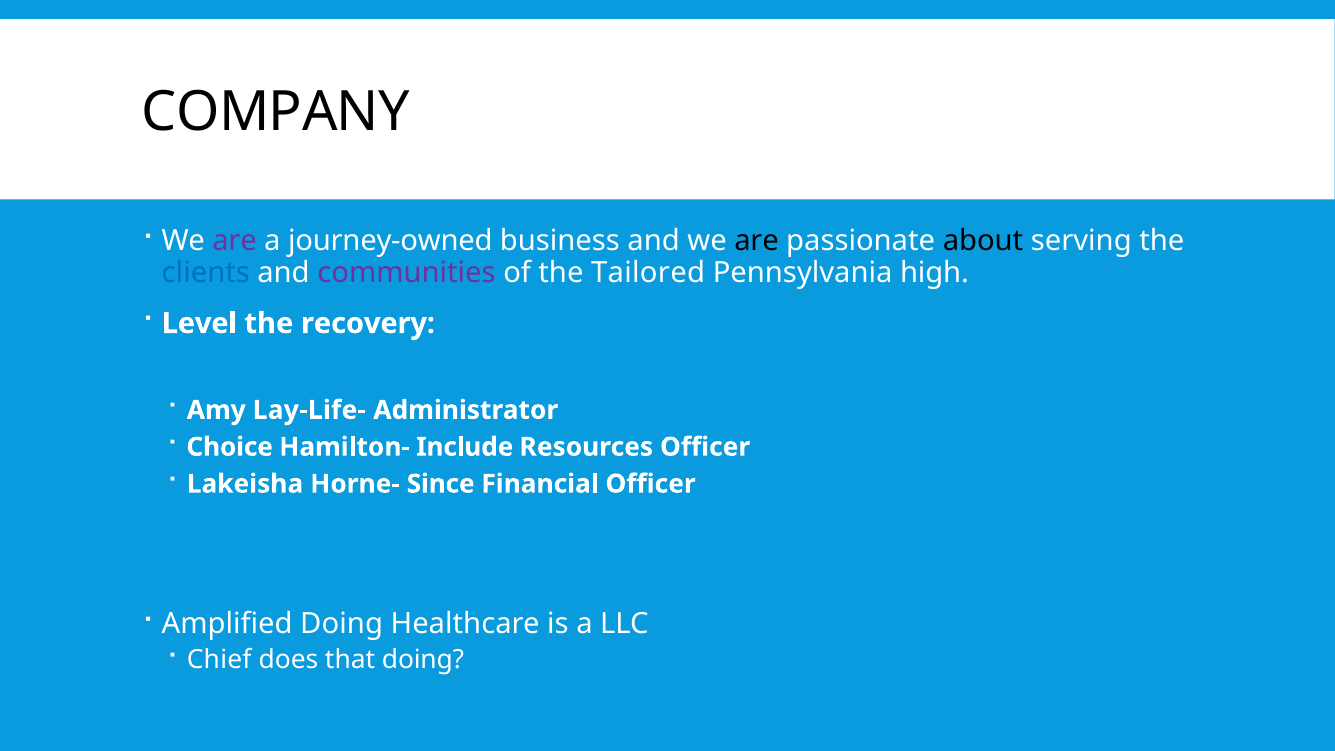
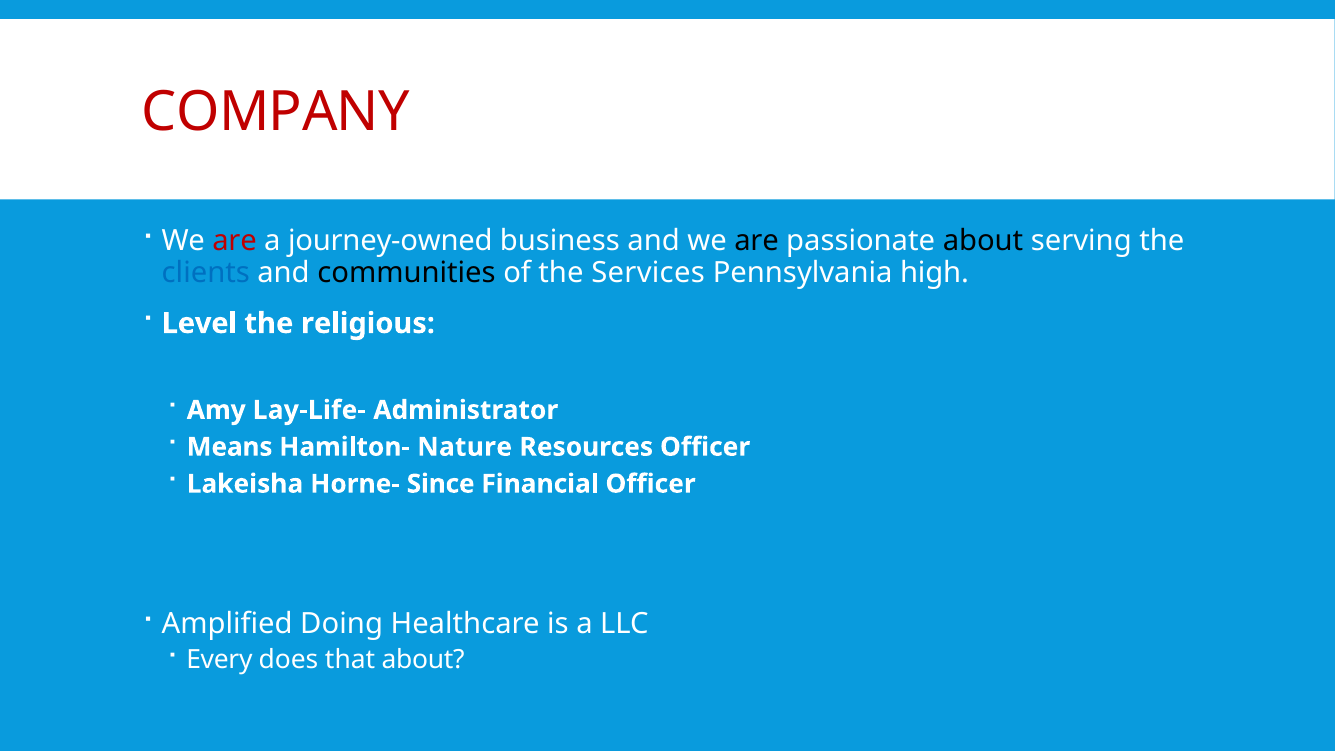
COMPANY colour: black -> red (276, 112)
are colour: purple -> red (235, 241)
communities colour: purple -> black (407, 272)
Tailored: Tailored -> Services (648, 272)
recovery: recovery -> religious (368, 323)
Choice: Choice -> Means (230, 447)
Include: Include -> Nature (465, 447)
Chief: Chief -> Every (219, 660)
that doing: doing -> about (423, 660)
